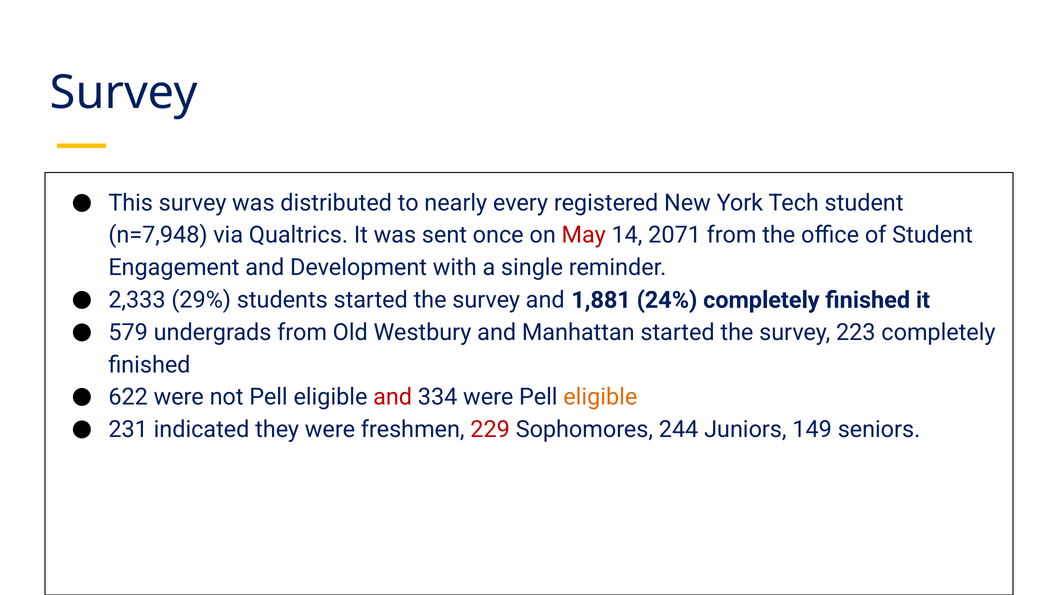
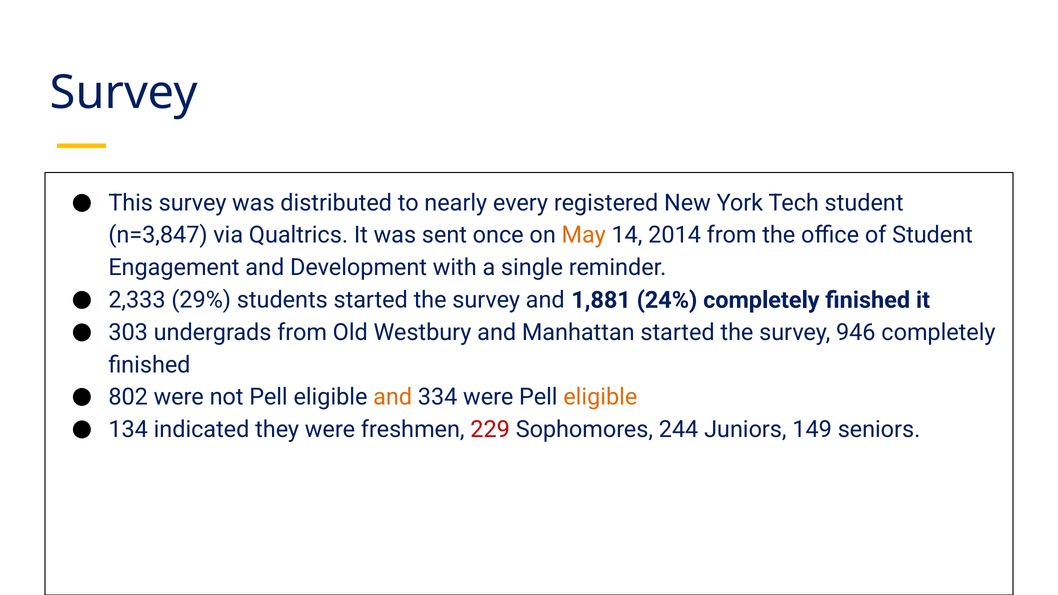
n=7,948: n=7,948 -> n=3,847 (158, 235)
May colour: red -> orange (584, 235)
2071: 2071 -> 2014 (675, 235)
579: 579 -> 303 (128, 333)
223: 223 -> 946 (856, 333)
622: 622 -> 802 (128, 397)
and colour: red -> orange (393, 397)
231: 231 -> 134 (128, 430)
